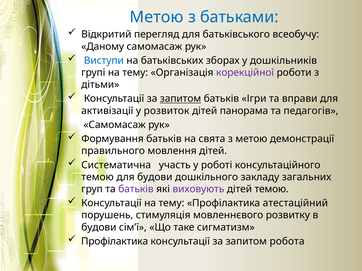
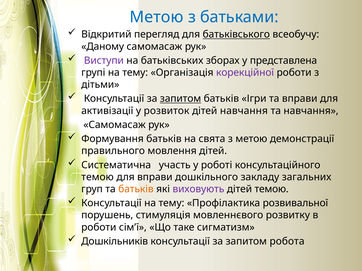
батьківського underline: none -> present (236, 34)
Виступи colour: blue -> purple (104, 61)
дошкільників: дошкільників -> представлена (283, 61)
дітей панорама: панорама -> навчання (244, 111)
та педагогів: педагогів -> навчання (311, 111)
для будови: будови -> вправи (155, 177)
батьків colour: purple -> orange (136, 189)
атестаційний: атестаційний -> розвивальної (295, 203)
будови: будови -> роботи (99, 228)
Профілактика: Профілактика -> Дошкільників (115, 242)
